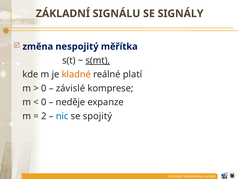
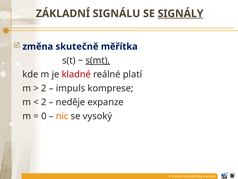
SIGNÁLY underline: none -> present (180, 14)
nespojitý: nespojitý -> skutečně (77, 46)
kladné colour: orange -> red (76, 74)
0: 0 -> 2 (44, 88)
závislé: závislé -> impuls (71, 88)
0: 0 -> 2 (44, 102)
2: 2 -> 0 (44, 116)
nic colour: blue -> orange (62, 116)
spojitý: spojitý -> vysoký (98, 116)
